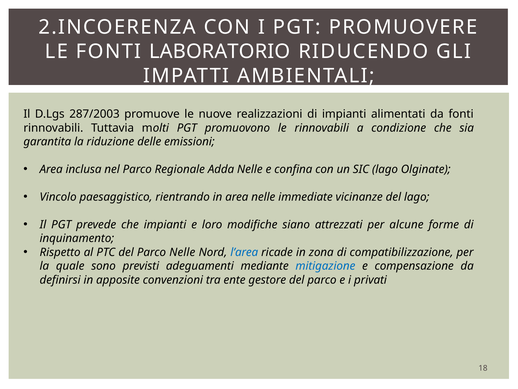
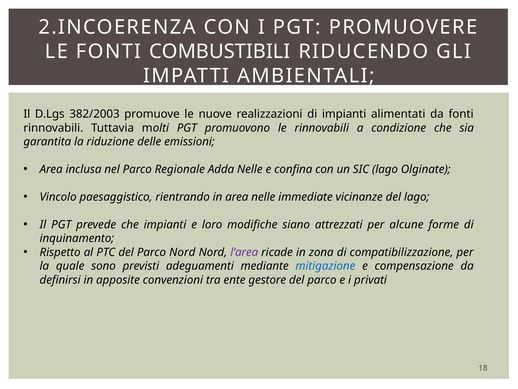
LABORATORIO: LABORATORIO -> COMBUSTIBILI (220, 51)
287/2003: 287/2003 -> 382/2003 (94, 114)
Parco Nelle: Nelle -> Nord (182, 252)
l’area colour: blue -> purple (244, 252)
